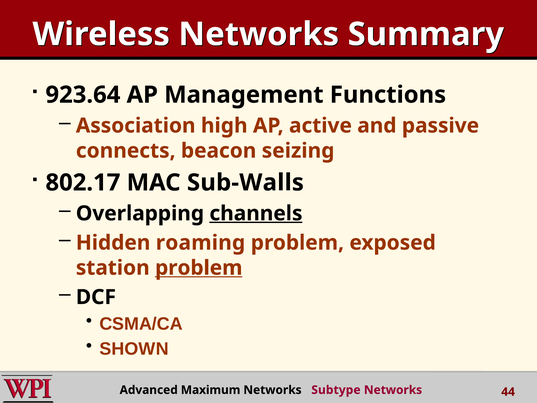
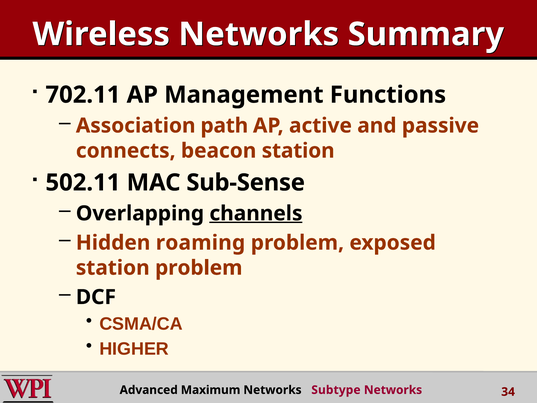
923.64: 923.64 -> 702.11 (83, 95)
high: high -> path (224, 126)
beacon seizing: seizing -> station (298, 151)
802.17: 802.17 -> 502.11 (83, 183)
Sub-Walls: Sub-Walls -> Sub-Sense (246, 183)
problem underline: present -> none (199, 268)
SHOWN: SHOWN -> HIGHER (134, 349)
44: 44 -> 34 (508, 392)
